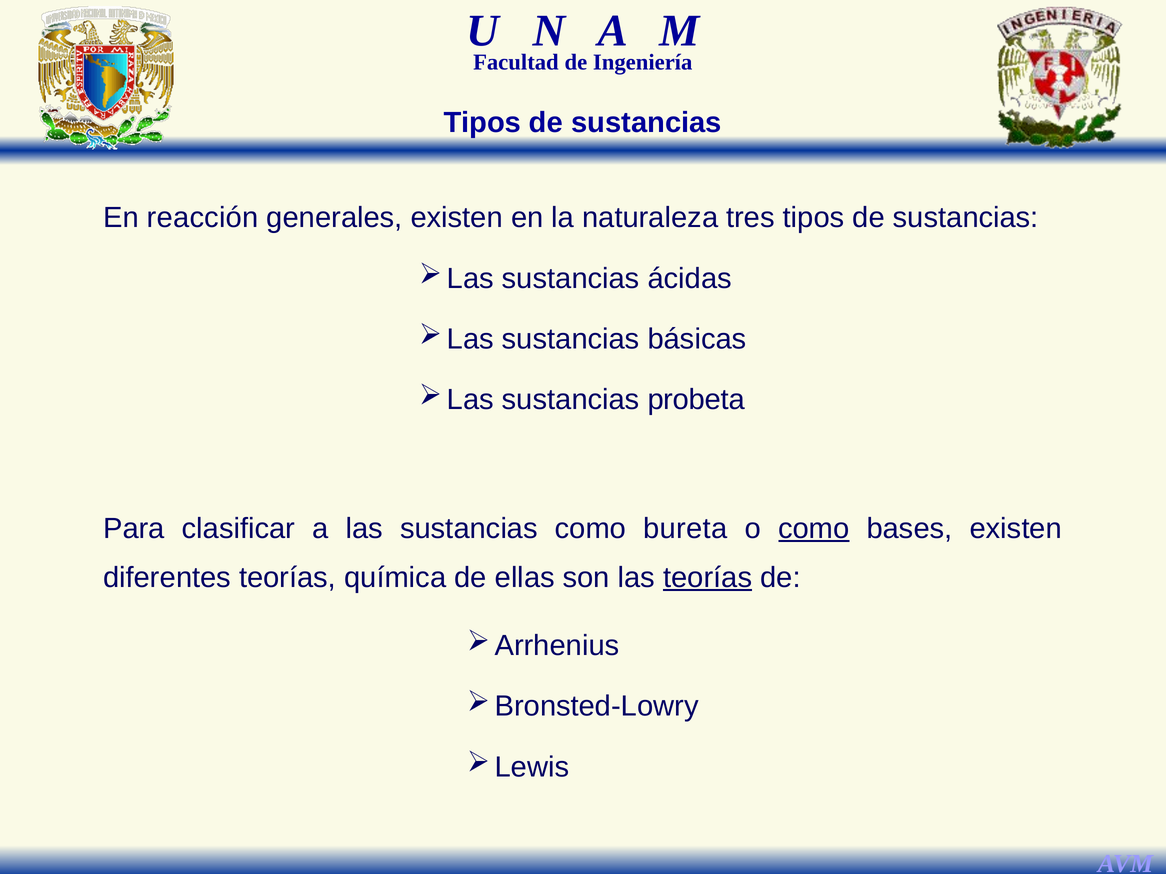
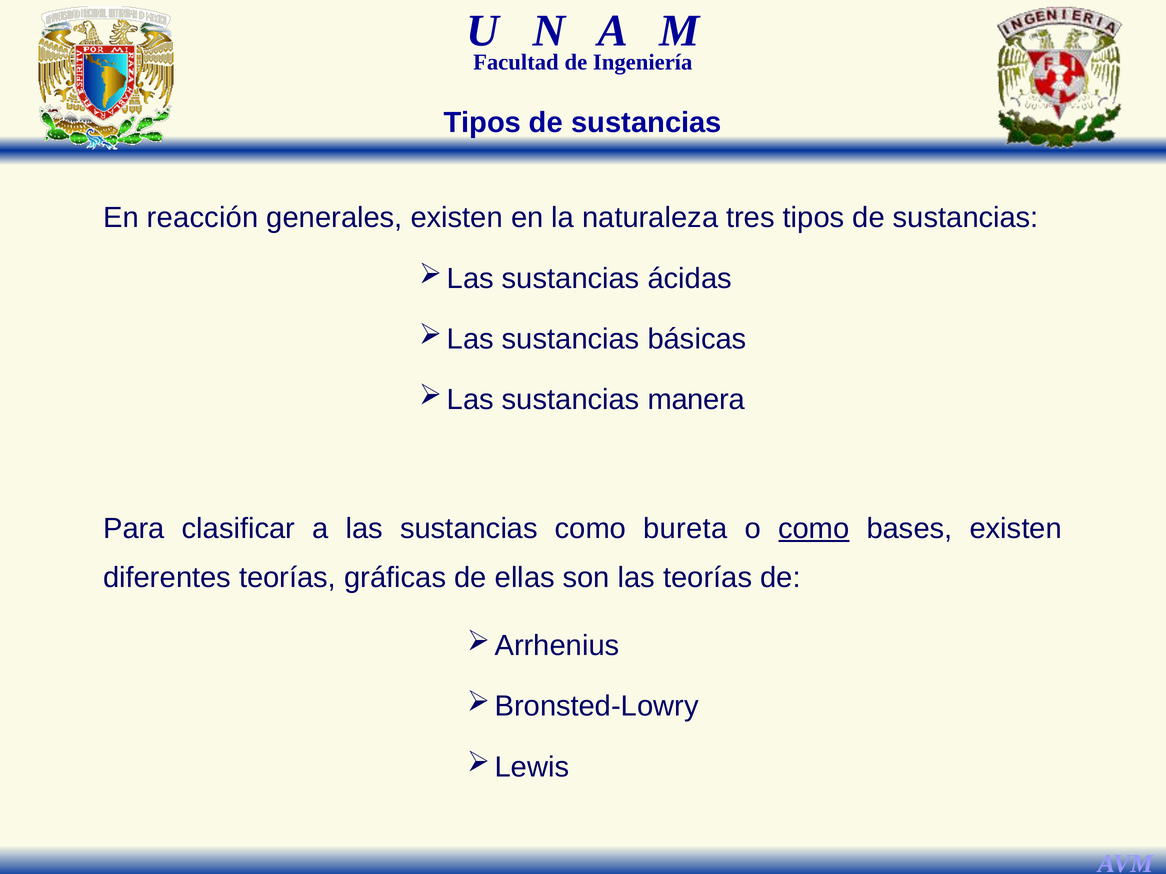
probeta: probeta -> manera (696, 400)
química: química -> gráficas (395, 578)
teorías underline: present -> none (708, 578)
